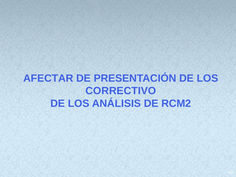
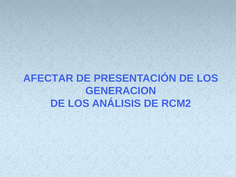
CORRECTIVO: CORRECTIVO -> GENERACION (121, 91)
